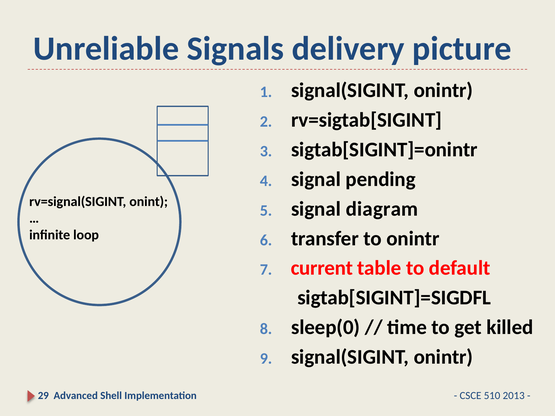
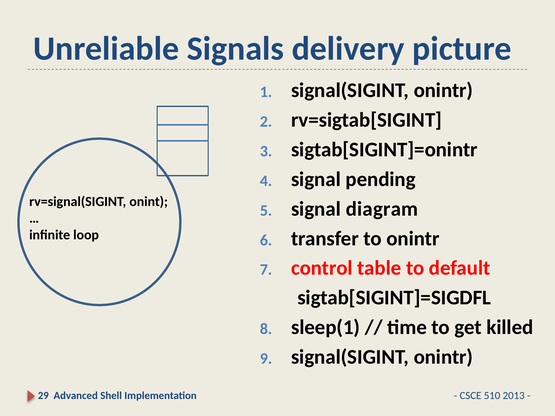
current: current -> control (322, 268)
sleep(0: sleep(0 -> sleep(1 (326, 328)
